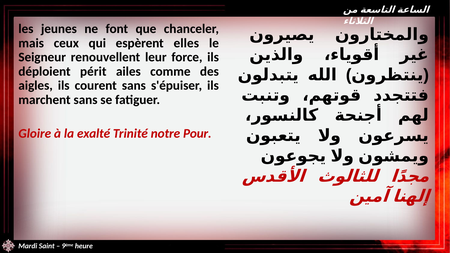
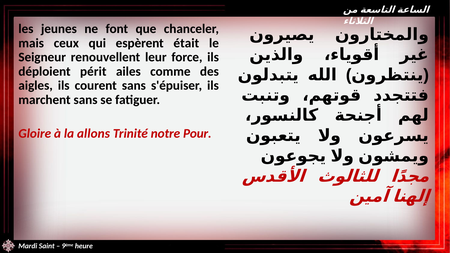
elles: elles -> était (186, 43)
exalté: exalté -> allons (93, 133)
